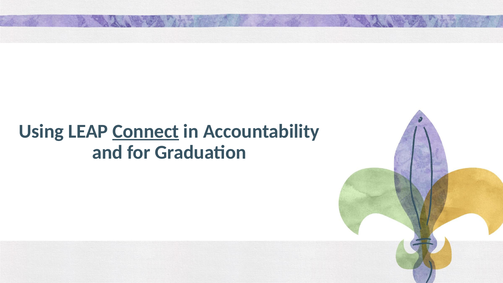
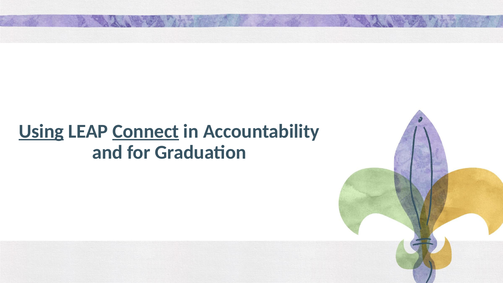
Using underline: none -> present (41, 131)
